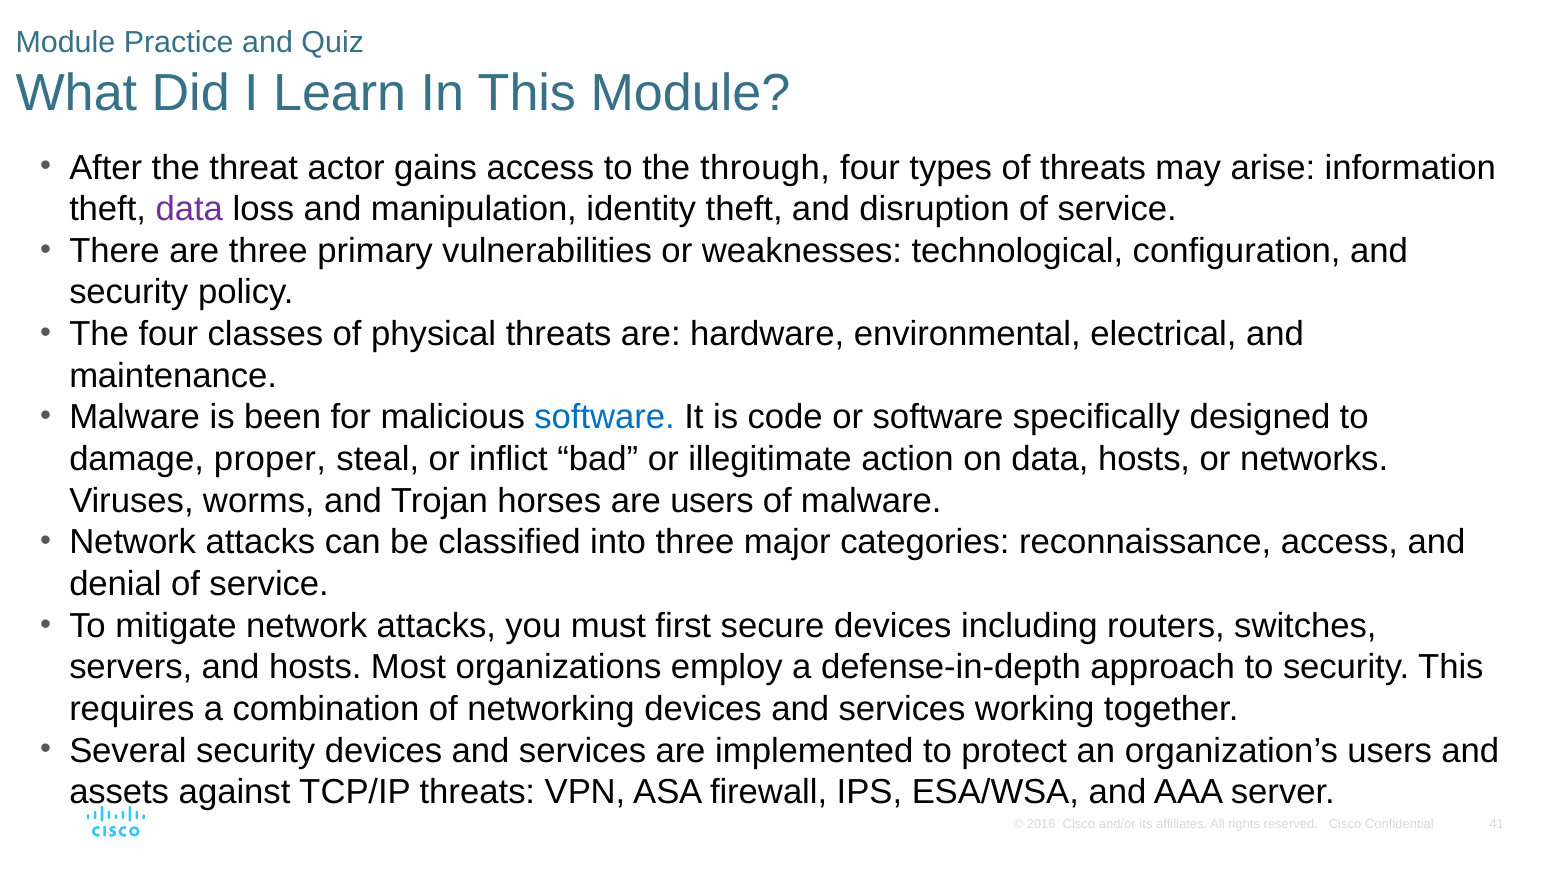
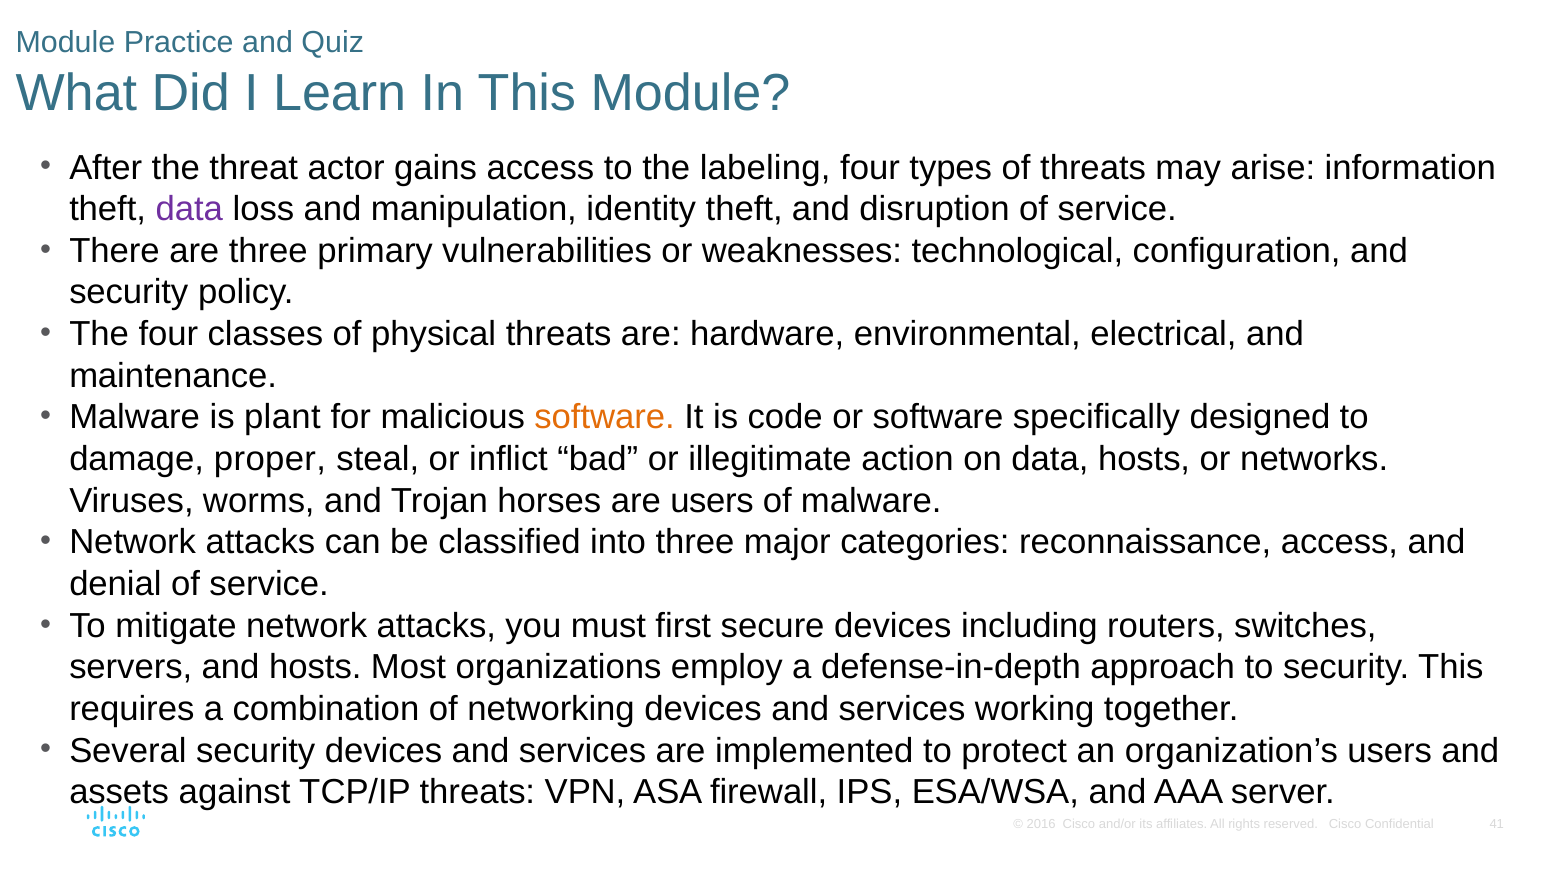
through: through -> labeling (765, 168)
been: been -> plant (282, 418)
software colour: blue -> orange (605, 418)
